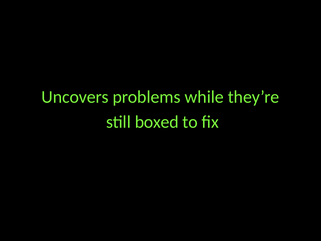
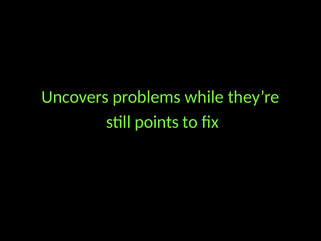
boxed: boxed -> points (157, 122)
